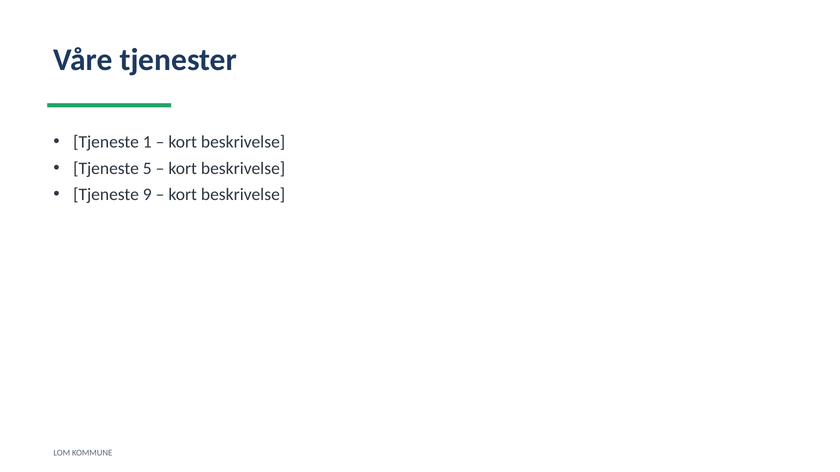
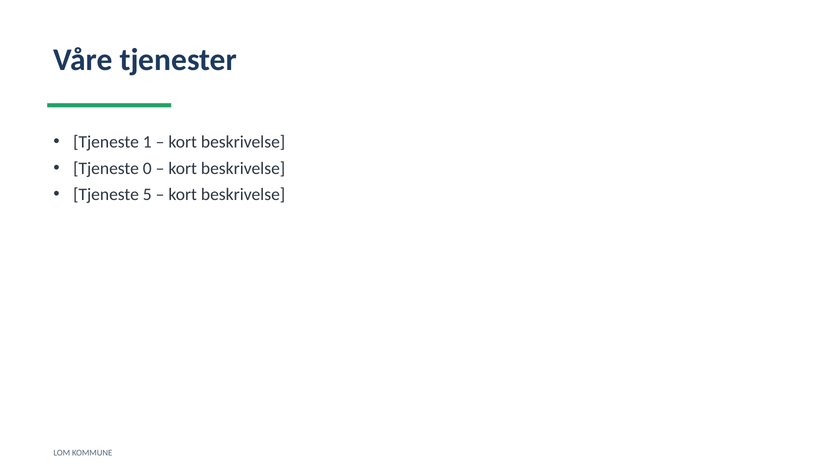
5: 5 -> 0 (147, 169)
9: 9 -> 5 (147, 195)
